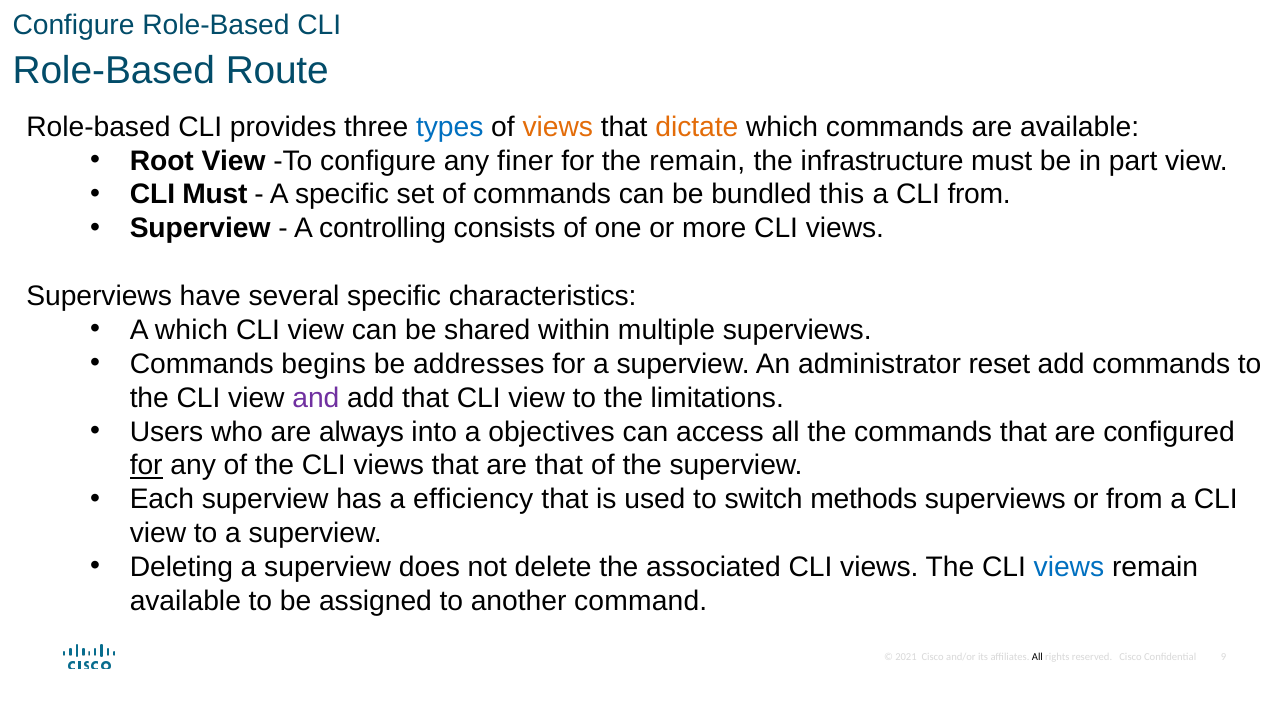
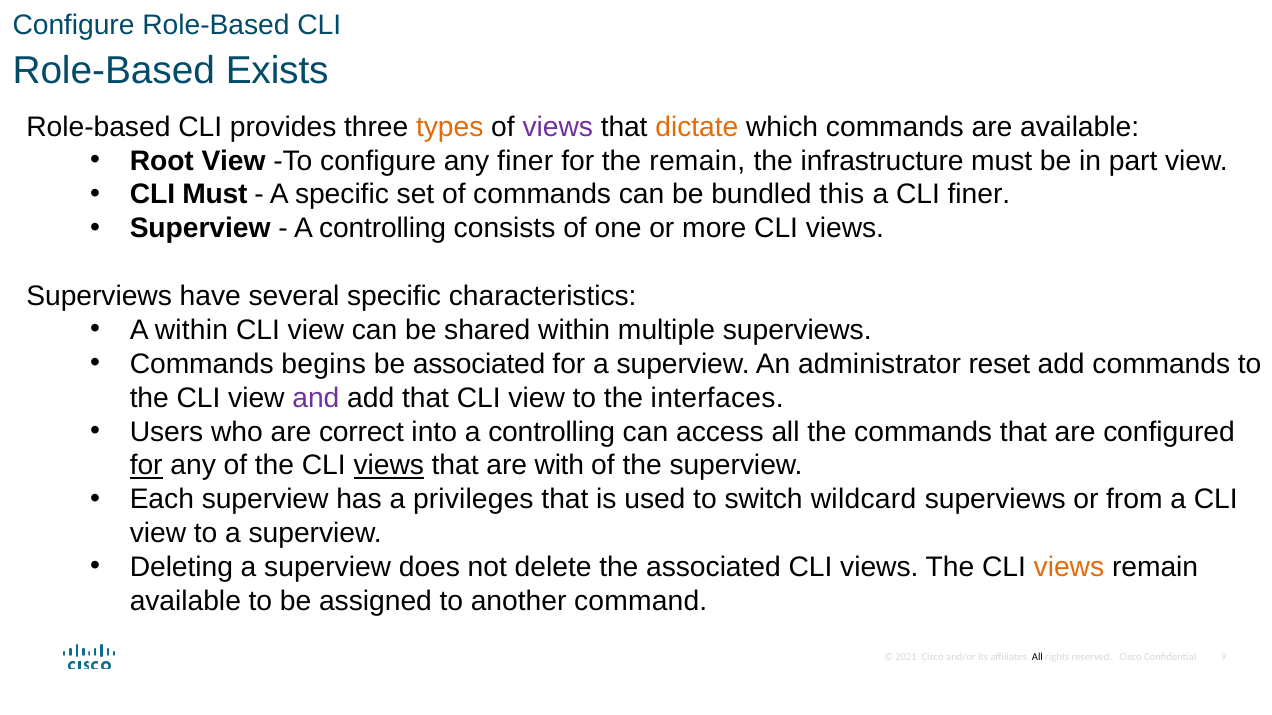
Route: Route -> Exists (277, 70)
types colour: blue -> orange (450, 127)
views colour: orange -> purple (558, 127)
CLI from: from -> finer (979, 195)
A which: which -> within (191, 330)
be addresses: addresses -> associated (479, 364)
limitations: limitations -> interfaces (717, 398)
always: always -> correct (362, 432)
into a objectives: objectives -> controlling (552, 432)
views underline: none -> present (389, 466)
are that: that -> with (559, 466)
efficiency: efficiency -> privileges (473, 500)
methods: methods -> wildcard (864, 500)
views colour: blue -> orange (1069, 568)
